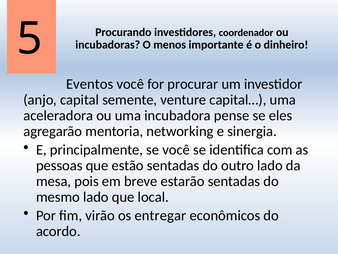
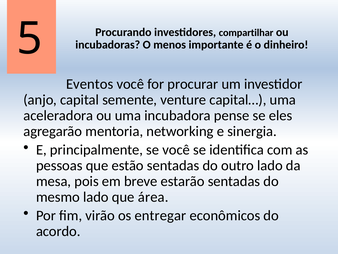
coordenador: coordenador -> compartilhar (246, 33)
local: local -> área (153, 197)
